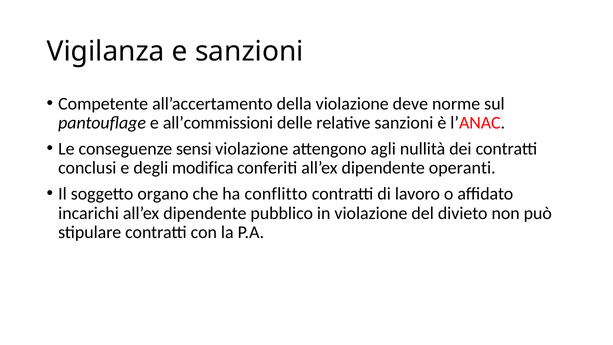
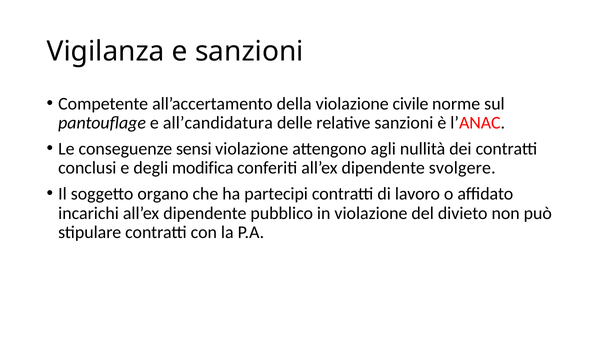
deve: deve -> civile (410, 104)
all’commissioni: all’commissioni -> all’candidatura (218, 123)
operanti: operanti -> svolgere (462, 168)
conflitto: conflitto -> partecipi (276, 194)
